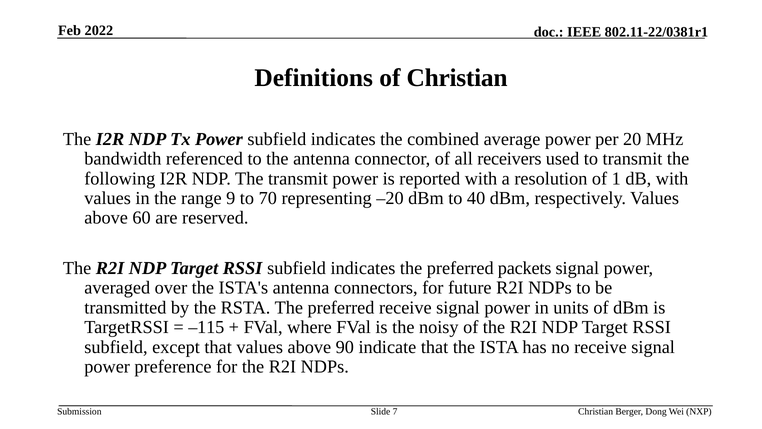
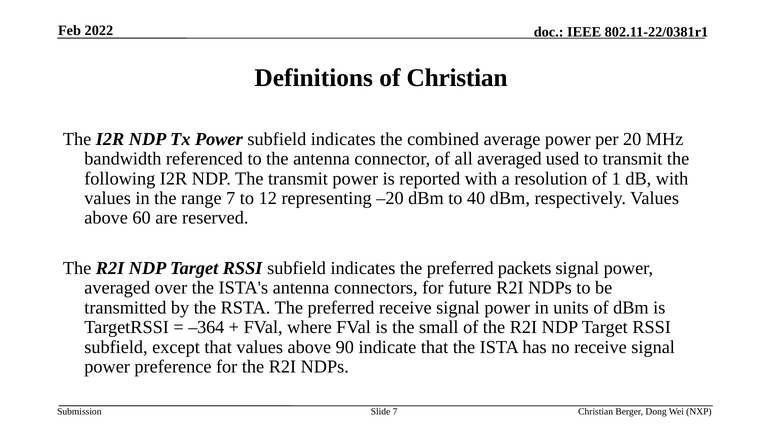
all receivers: receivers -> averaged (509, 159)
range 9: 9 -> 7 (231, 198)
70: 70 -> 12 (268, 198)
–115: –115 -> –364 (206, 327)
noisy: noisy -> small (439, 327)
